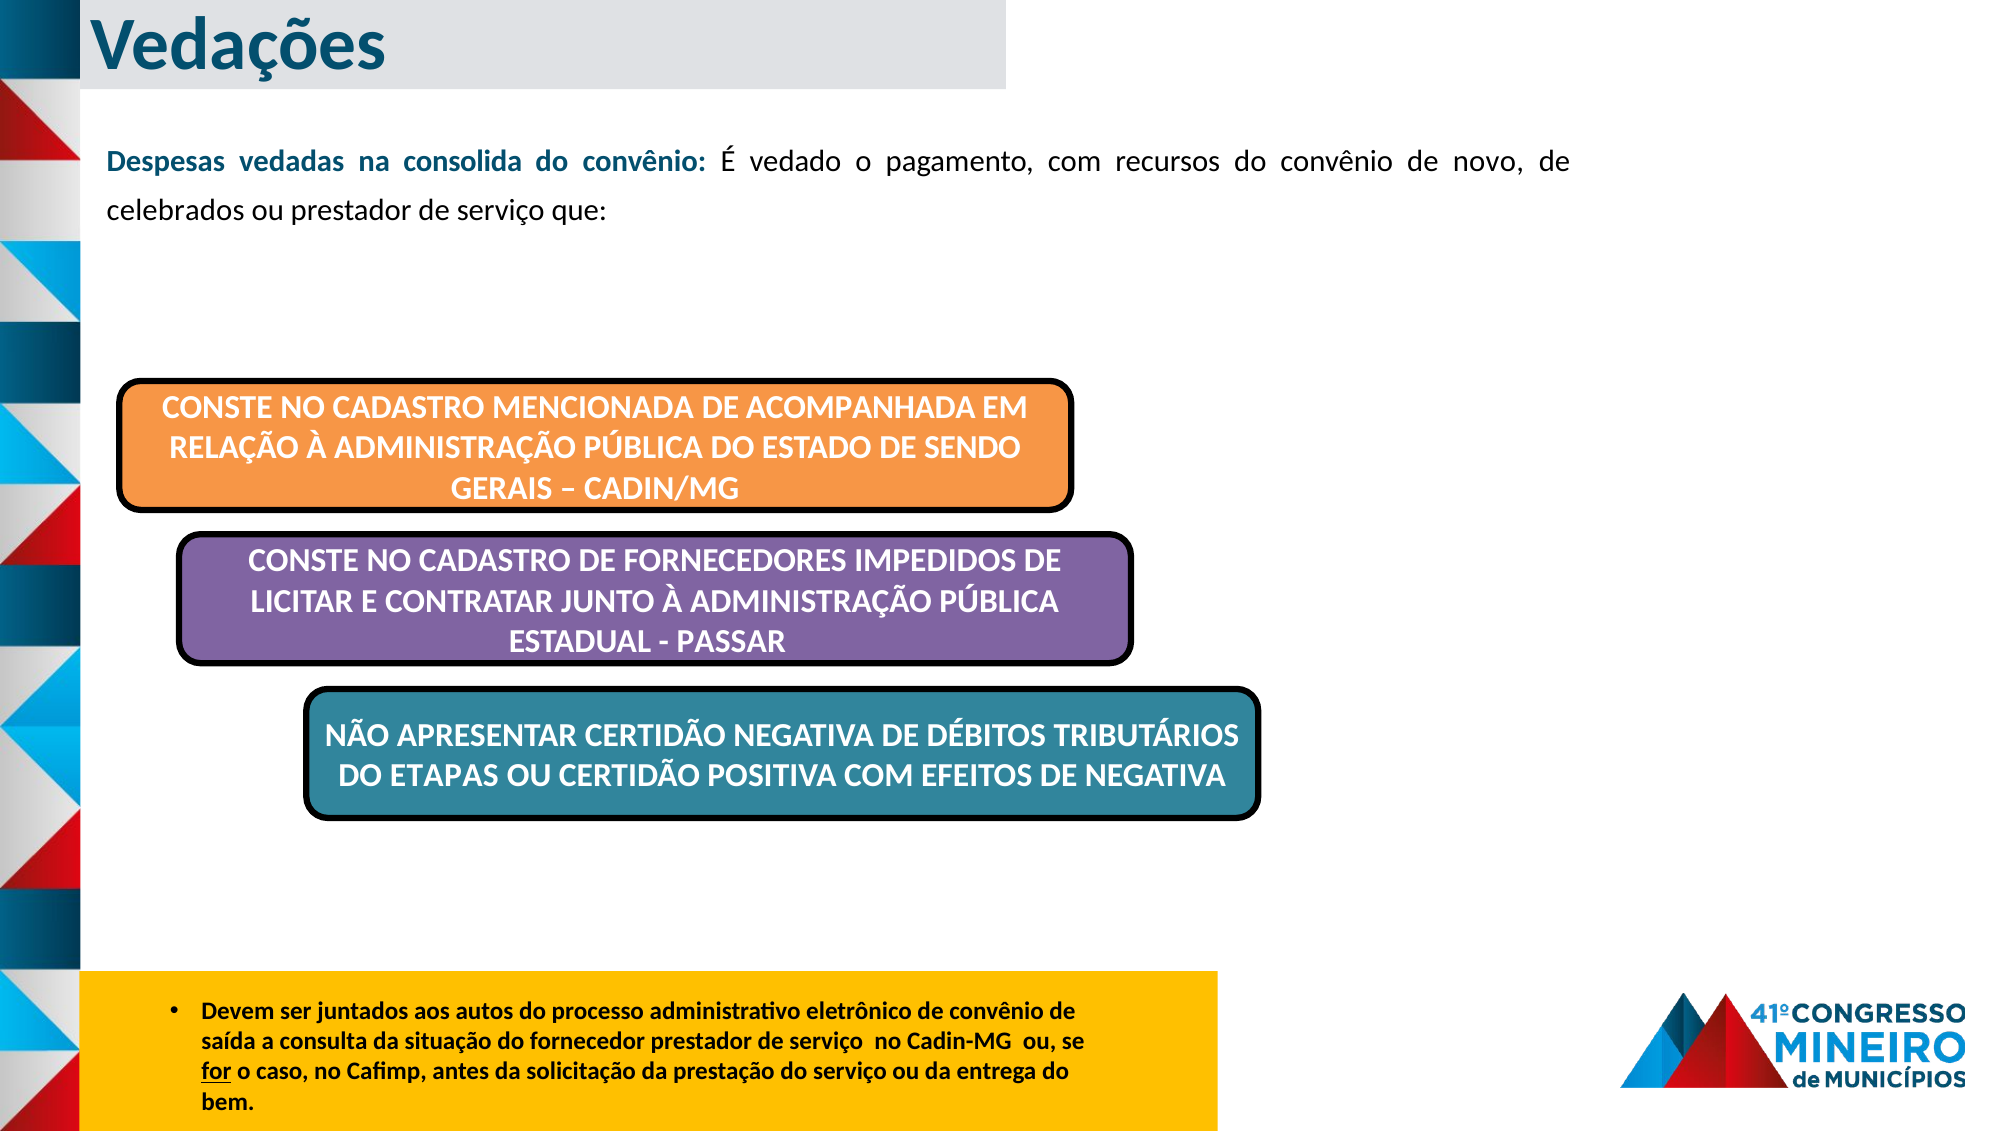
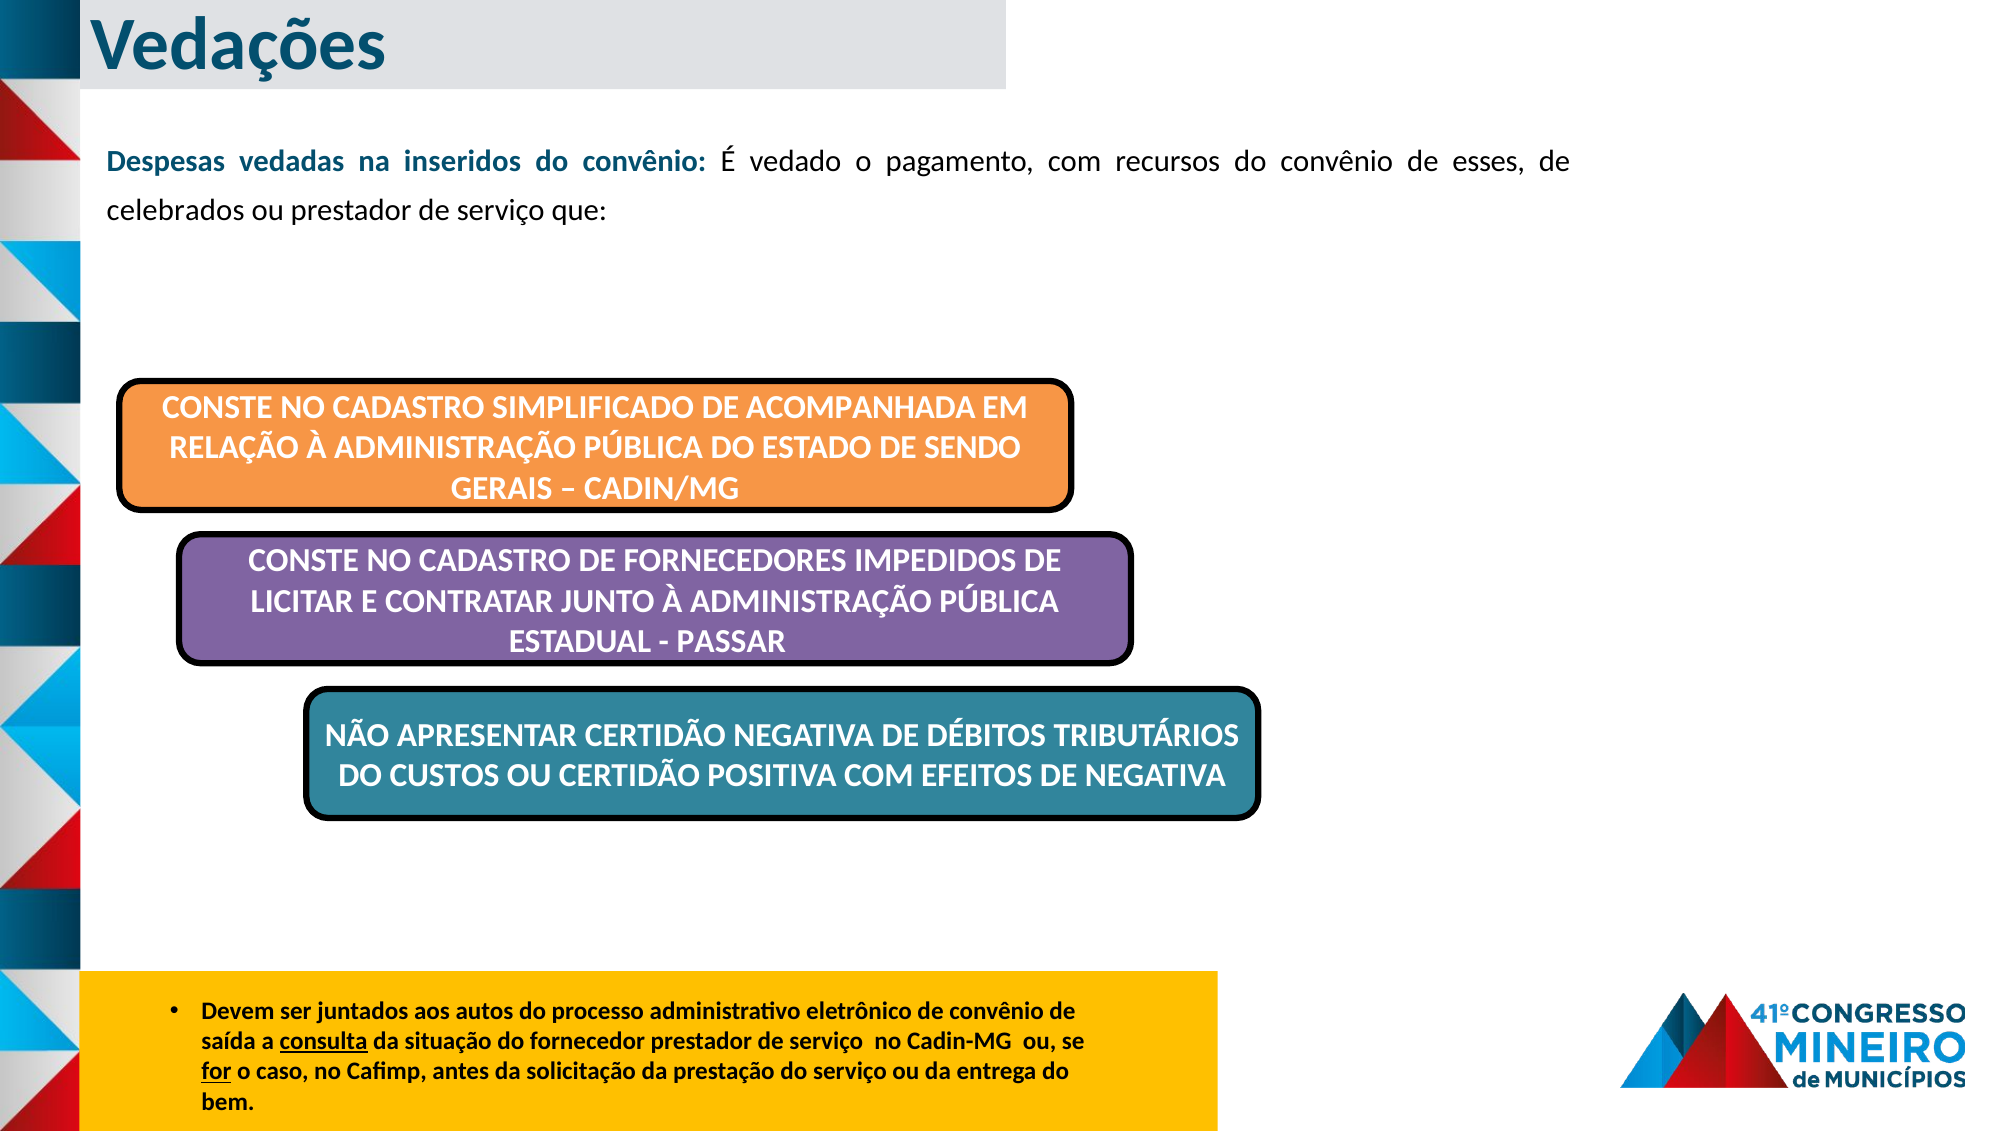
consolida: consolida -> inseridos (463, 162)
novo: novo -> esses (1489, 162)
MENCIONADA: MENCIONADA -> SIMPLIFICADO (593, 408)
ETAPAS: ETAPAS -> CUSTOS (445, 776)
consulta underline: none -> present (324, 1042)
